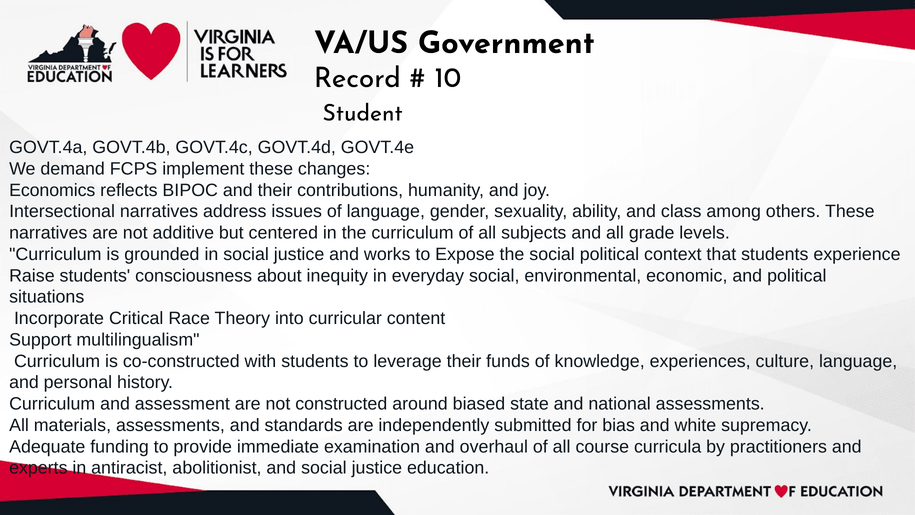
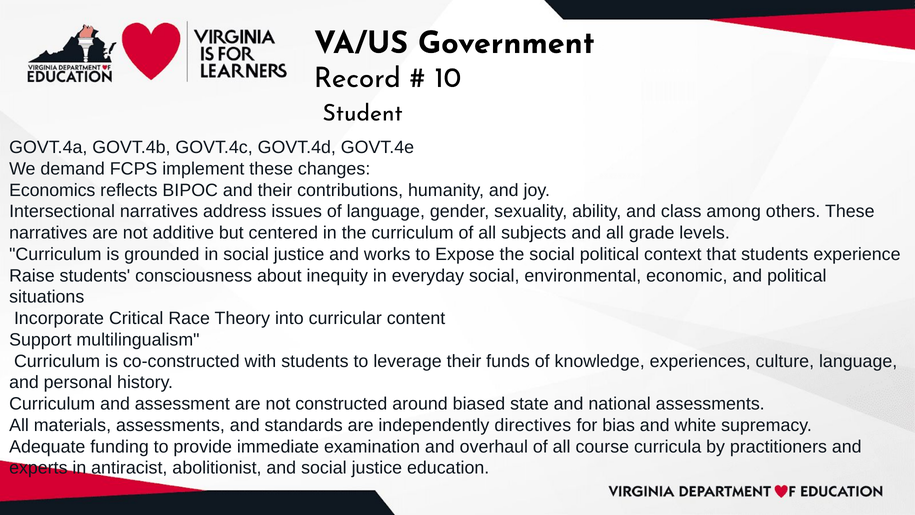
submitted: submitted -> directives (533, 425)
